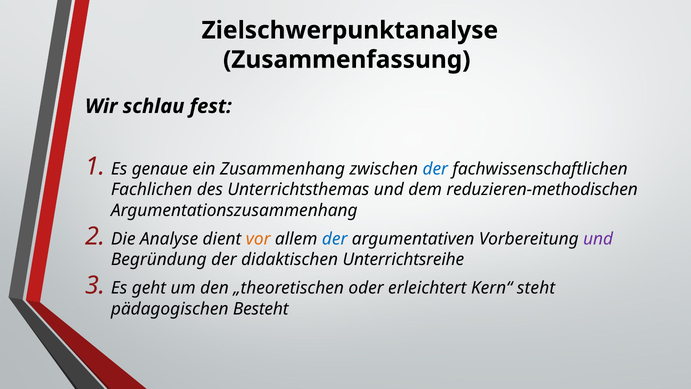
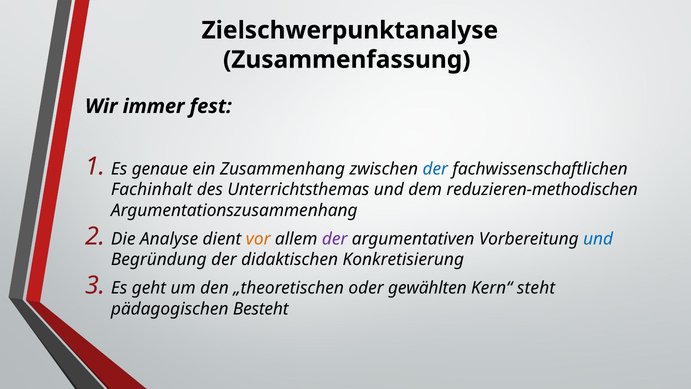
schlau: schlau -> immer (154, 106)
Fachlichen: Fachlichen -> Fachinhalt (152, 189)
der colour: blue -> purple (335, 239)
und colour: purple -> blue (598, 239)
Unterrichtsreihe: Unterrichtsreihe -> Konkretisierung (403, 259)
erleichtert: erleichtert -> gewählten (427, 288)
